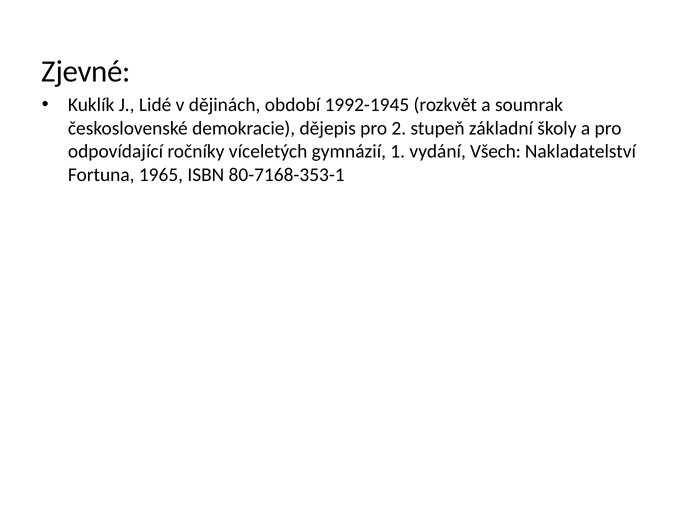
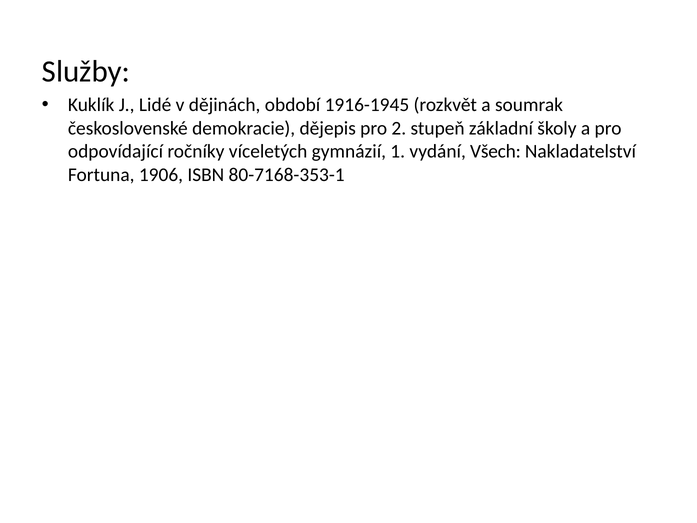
Zjevné: Zjevné -> Služby (86, 72)
1992-1945: 1992-1945 -> 1916-1945 (367, 105)
1965: 1965 -> 1906 (161, 175)
